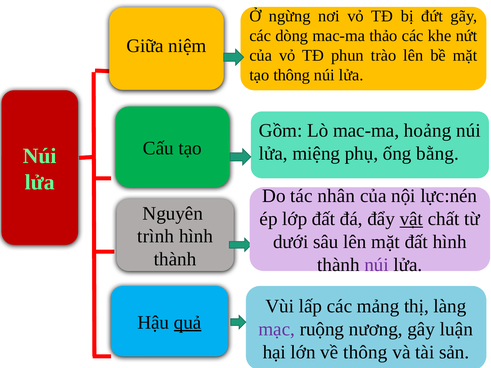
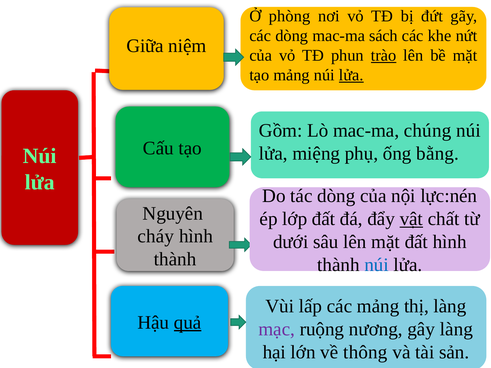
ngừng: ngừng -> phòng (290, 16)
thảo: thảo -> sách (384, 36)
trào underline: none -> present (384, 55)
tạo thông: thông -> mảng (292, 75)
lửa underline: none -> present (351, 75)
hoảng: hoảng -> chúng (428, 131)
tác nhân: nhân -> dòng (336, 196)
trình: trình -> cháy (156, 236)
núi colour: purple -> blue (377, 265)
gây luận: luận -> làng (456, 329)
